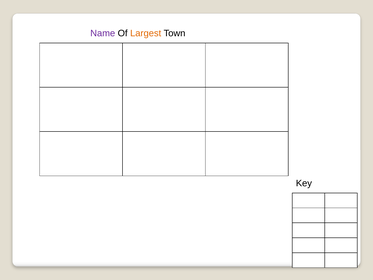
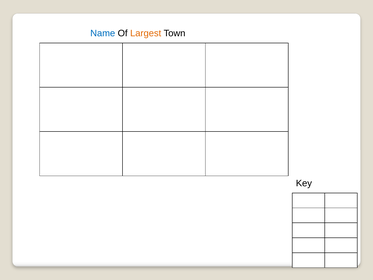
Name colour: purple -> blue (103, 33)
